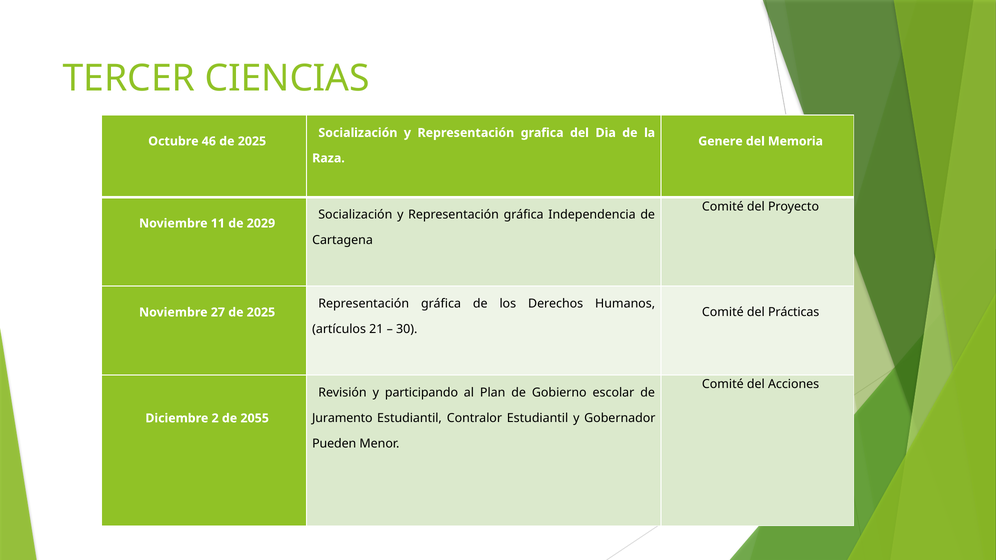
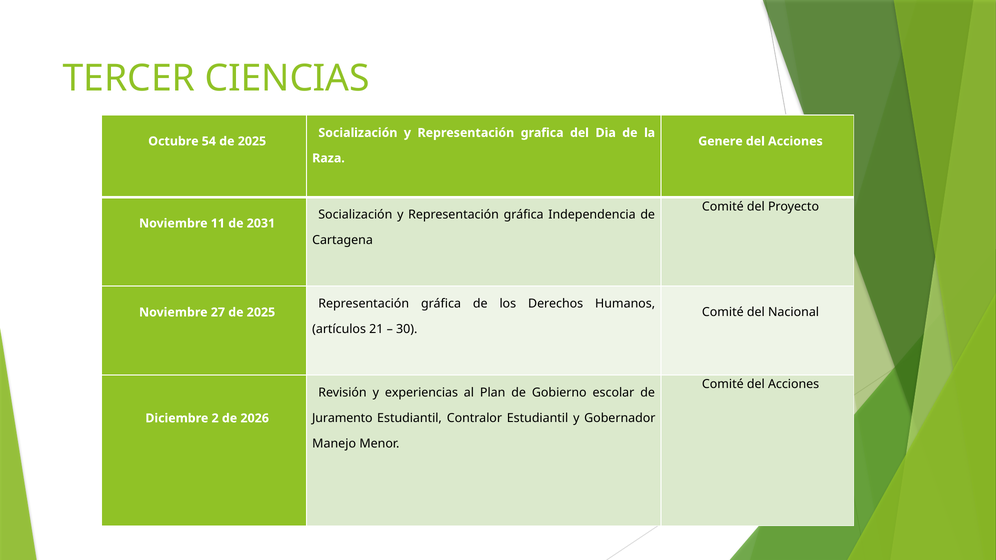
46: 46 -> 54 (209, 141)
Memoria: Memoria -> Acciones (795, 141)
2029: 2029 -> 2031 (261, 223)
Prácticas: Prácticas -> Nacional (794, 312)
participando: participando -> experiencias (421, 393)
2055: 2055 -> 2026 (255, 418)
Pueden: Pueden -> Manejo (334, 444)
